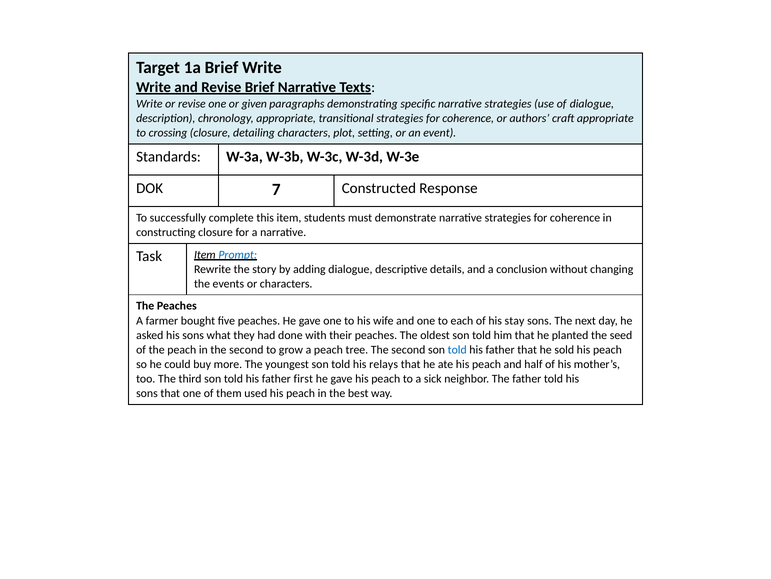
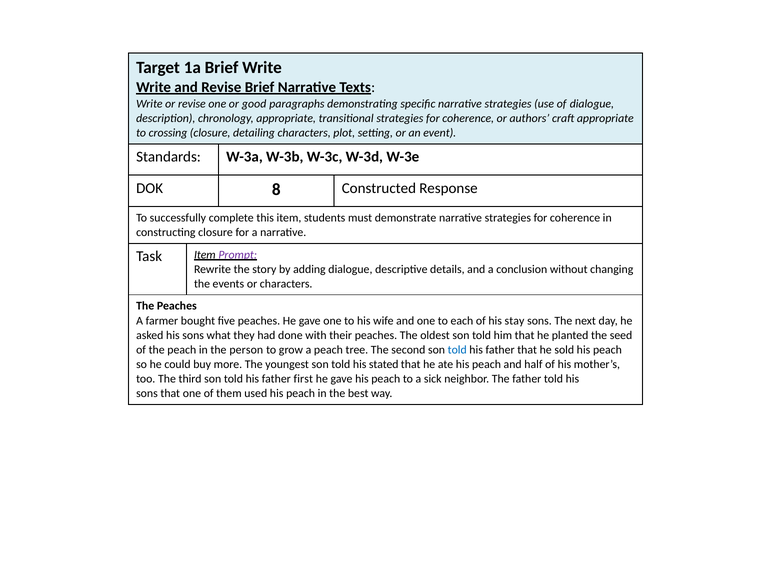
given: given -> good (254, 104)
7: 7 -> 8 (276, 189)
Prompt colour: blue -> purple (238, 254)
in the second: second -> person (246, 349)
relays: relays -> stated (384, 364)
